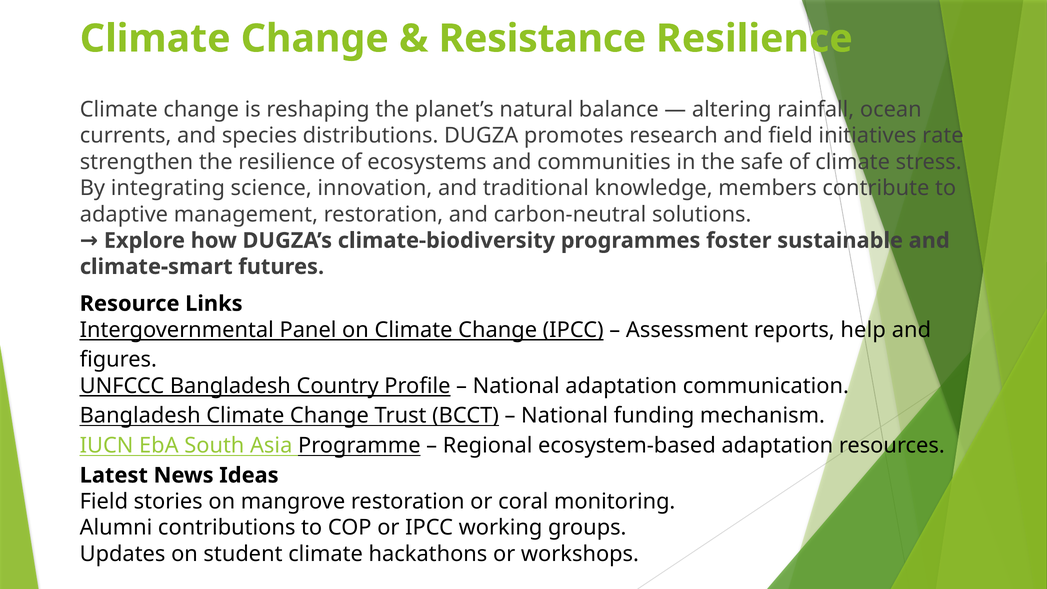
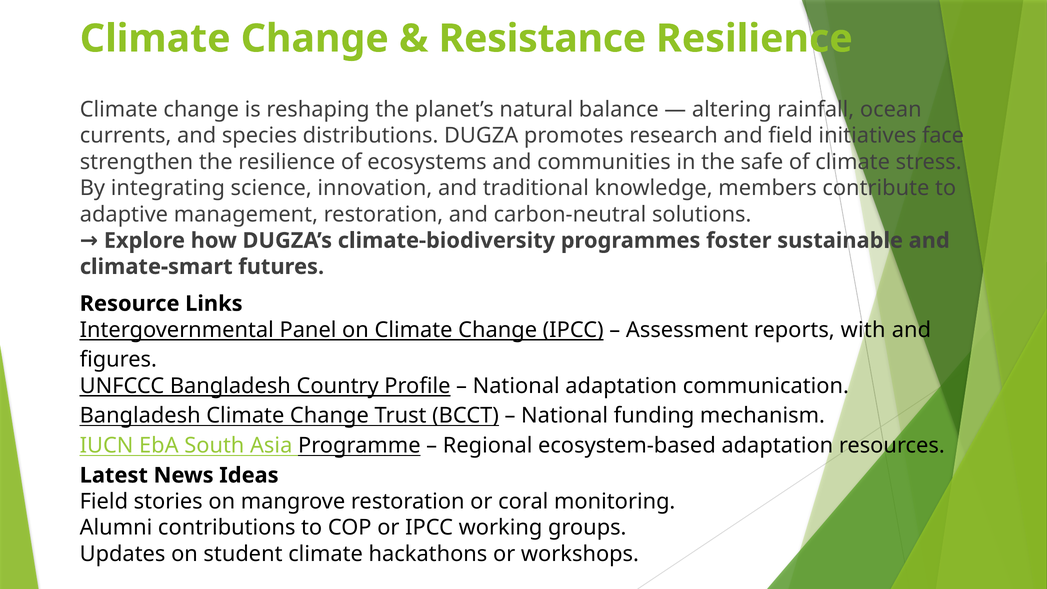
rate: rate -> face (943, 136)
help: help -> with (863, 330)
